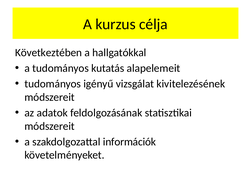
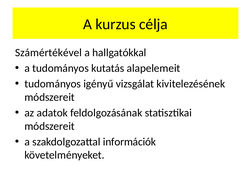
Következtében: Következtében -> Számértékével (48, 53)
